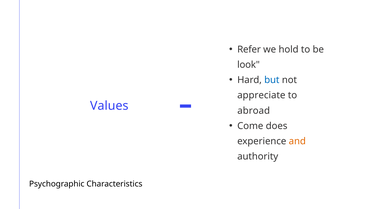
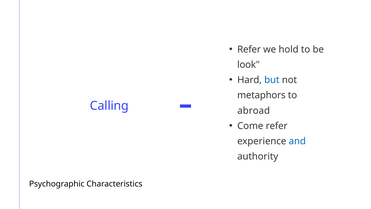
appreciate: appreciate -> metaphors (261, 95)
Values: Values -> Calling (109, 106)
Come does: does -> refer (277, 126)
and colour: orange -> blue (297, 141)
